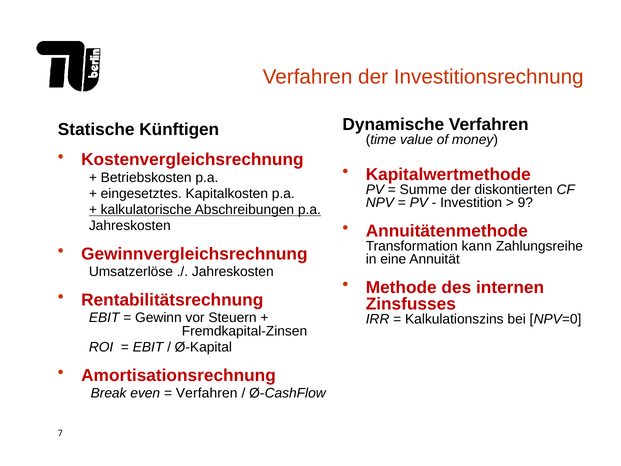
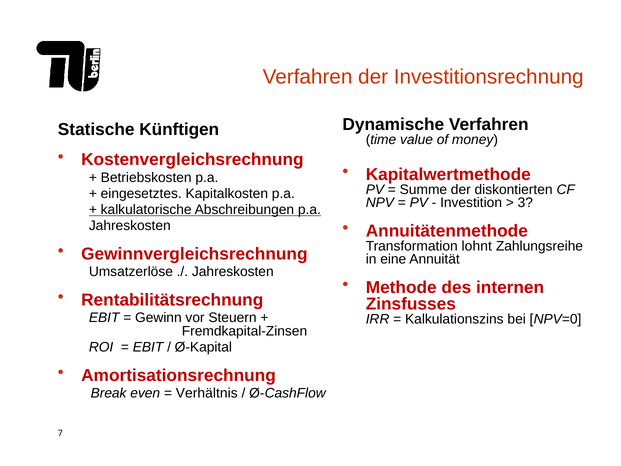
9: 9 -> 3 (525, 203)
kann: kann -> lohnt (477, 246)
Verfahren: Verfahren -> Verhältnis (207, 393)
